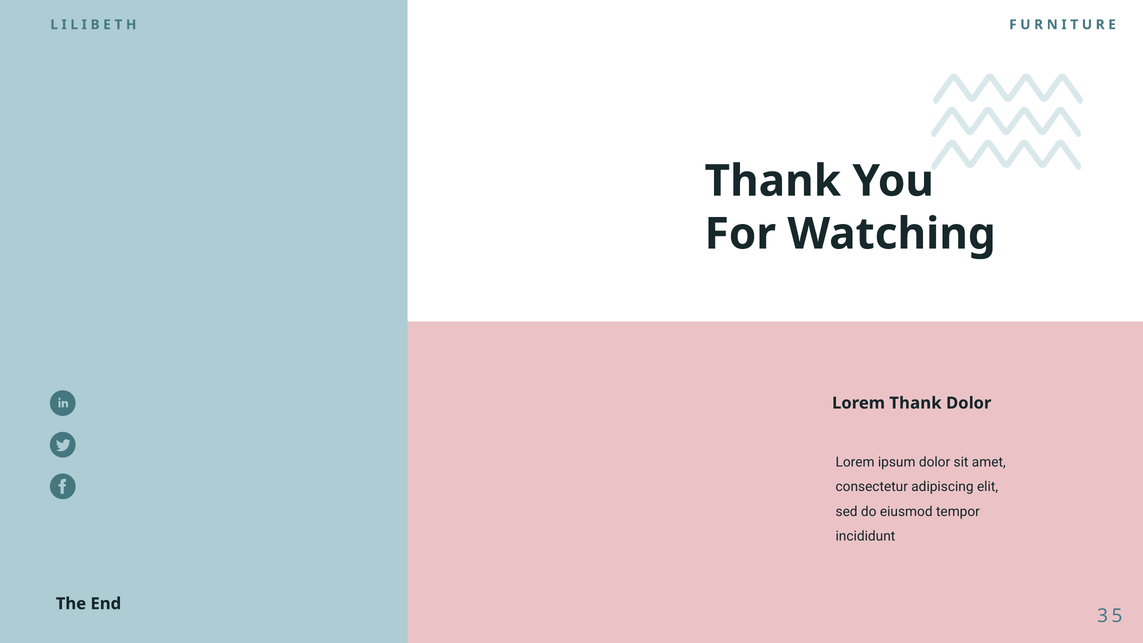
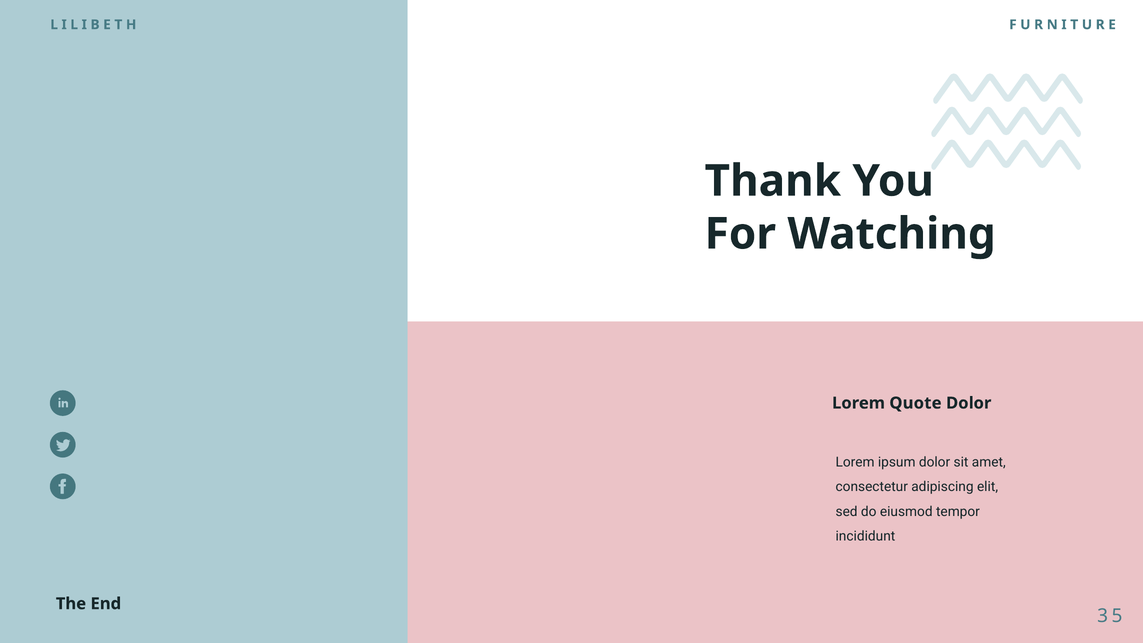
Lorem Thank: Thank -> Quote (915, 403)
